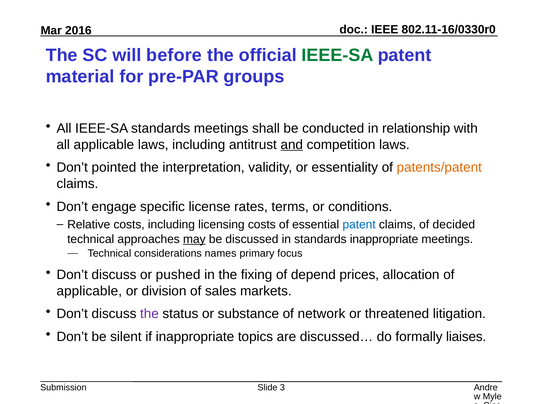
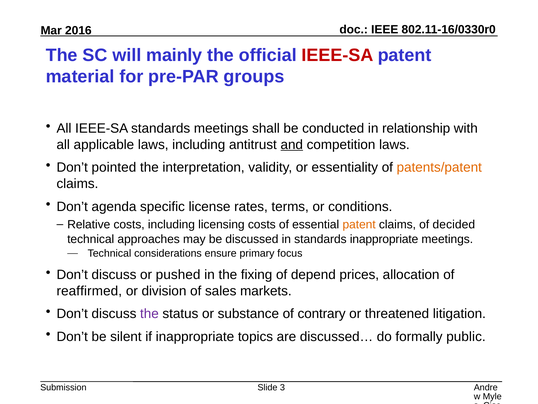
before: before -> mainly (174, 55)
IEEE-SA colour: green -> red (338, 55)
engage: engage -> agenda (114, 206)
patent colour: blue -> orange (359, 224)
may underline: present -> none (194, 239)
names: names -> ensure (221, 253)
applicable: applicable -> reaffirmed (89, 291)
network: network -> contrary (322, 313)
liaises: liaises -> public (466, 336)
